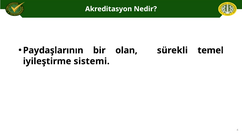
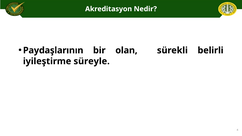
temel: temel -> belirli (211, 50)
sistemi: sistemi -> süreyle (92, 61)
